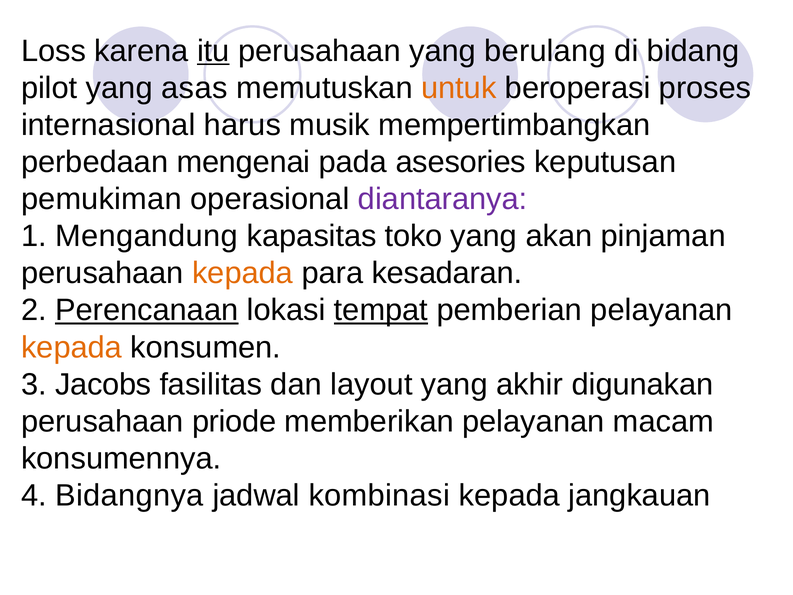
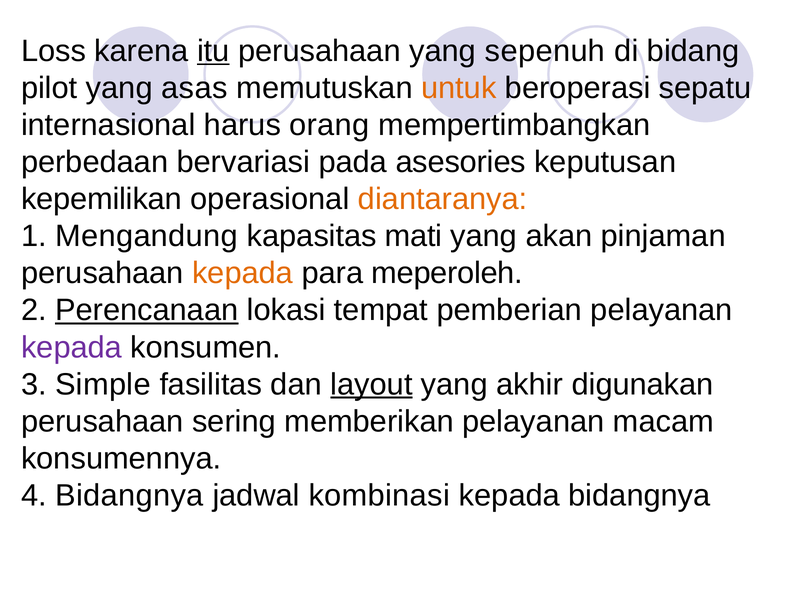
berulang: berulang -> sepenuh (545, 51)
proses: proses -> sepatu (705, 88)
musik: musik -> orang (329, 125)
mengenai: mengenai -> bervariasi (243, 162)
pemukiman: pemukiman -> kepemilikan (102, 199)
diantaranya colour: purple -> orange (443, 199)
toko: toko -> mati (414, 236)
kesadaran: kesadaran -> meperoleh (447, 273)
tempat underline: present -> none (381, 310)
kepada colour: orange -> purple (71, 347)
Jacobs: Jacobs -> Simple (103, 384)
layout underline: none -> present (371, 384)
priode: priode -> sering (234, 421)
kepada jangkauan: jangkauan -> bidangnya (639, 495)
